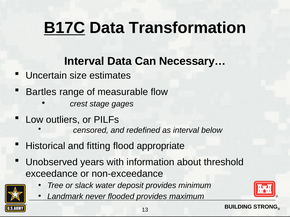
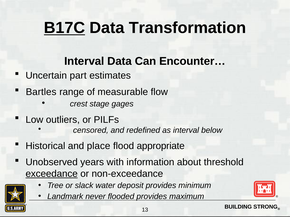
Necessary…: Necessary… -> Encounter… (192, 61)
size: size -> part (78, 76)
fitting: fitting -> place (99, 146)
exceedance underline: none -> present (52, 174)
